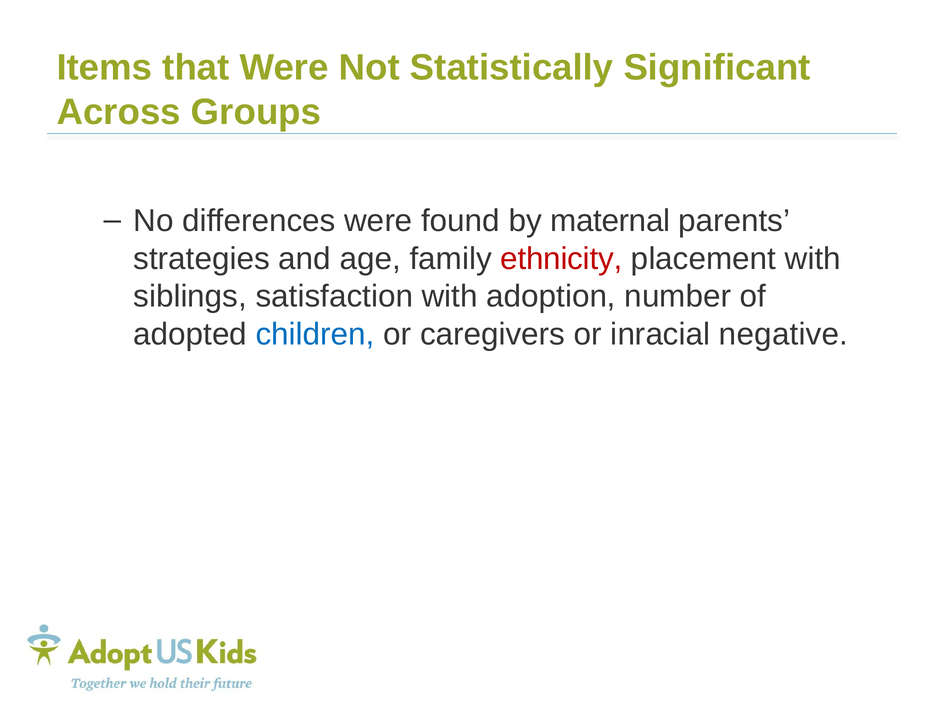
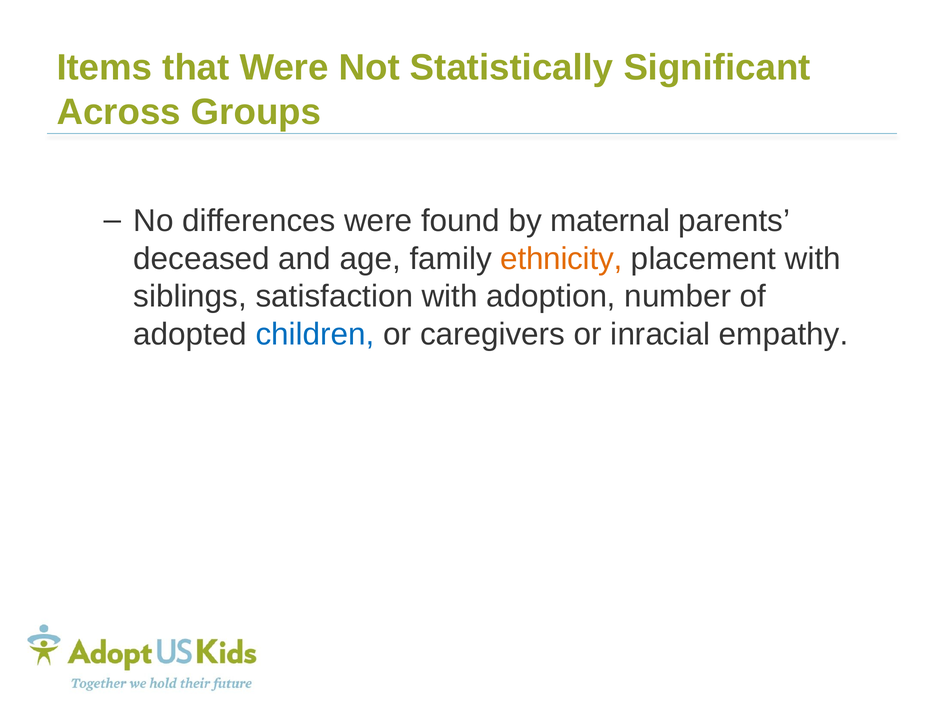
strategies: strategies -> deceased (202, 259)
ethnicity colour: red -> orange (561, 259)
negative: negative -> empathy (784, 334)
